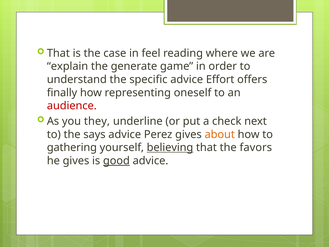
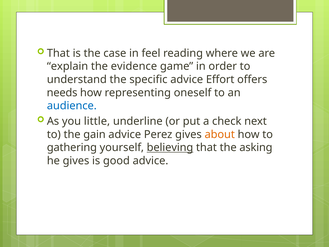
generate: generate -> evidence (134, 66)
finally: finally -> needs (62, 93)
audience colour: red -> blue (72, 106)
they: they -> little (97, 121)
says: says -> gain (94, 134)
favors: favors -> asking (256, 147)
good underline: present -> none (116, 161)
